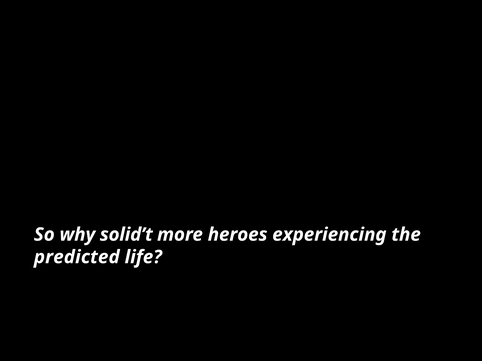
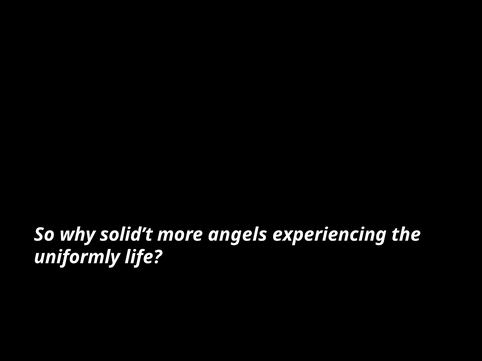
heroes: heroes -> angels (237, 235)
predicted: predicted -> uniformly (77, 257)
